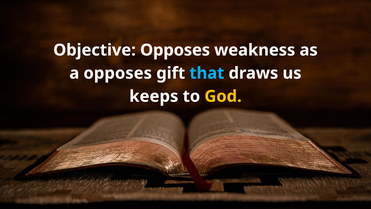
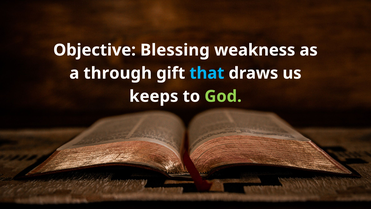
Objective Opposes: Opposes -> Blessing (175, 50)
a opposes: opposes -> through (118, 73)
God colour: yellow -> light green (223, 96)
